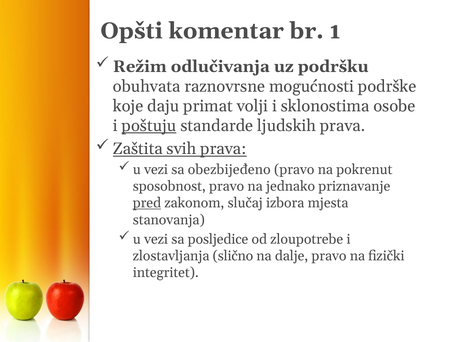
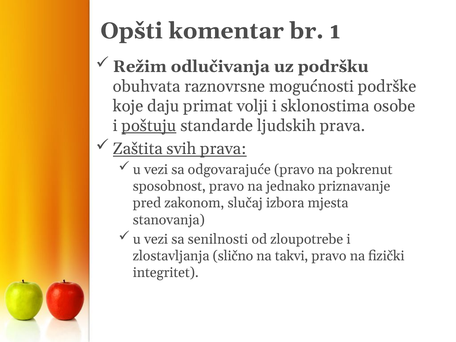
obezbijeđeno: obezbijeđeno -> odgovarajuće (229, 170)
pred underline: present -> none (147, 203)
posljedice: posljedice -> senilnosti (218, 239)
dalje: dalje -> takvi (292, 256)
